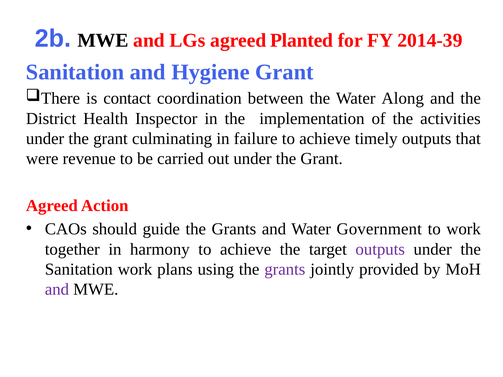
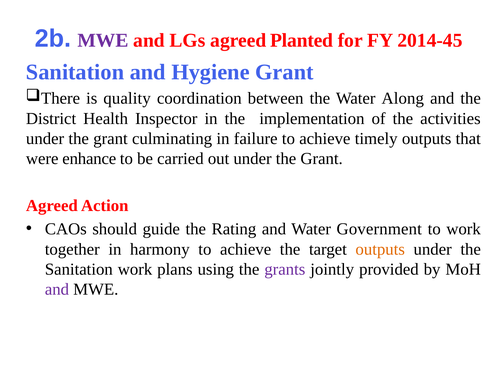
MWE colour: black -> purple (103, 40)
2014-39: 2014-39 -> 2014-45 (430, 40)
contact: contact -> quality (127, 98)
revenue: revenue -> enhance (89, 159)
guide the Grants: Grants -> Rating (234, 229)
outputs colour: purple -> orange (380, 249)
